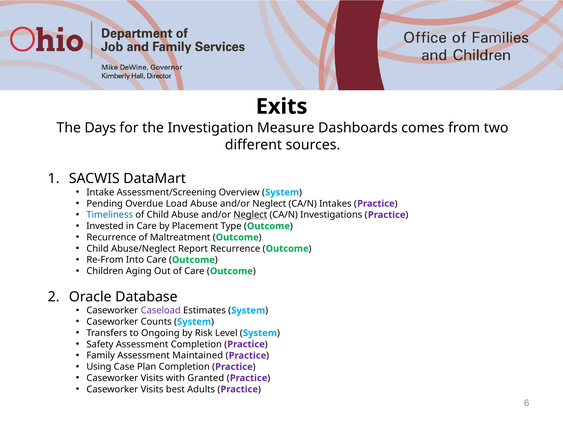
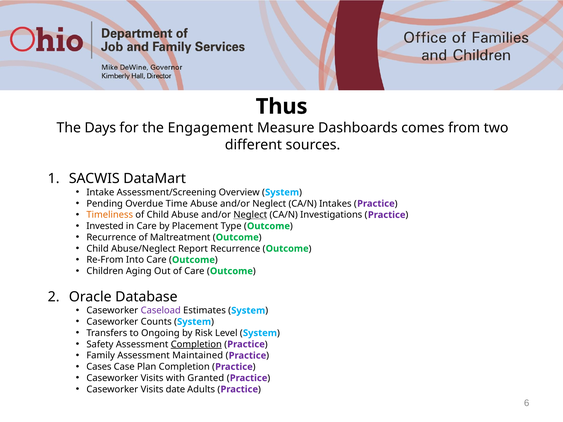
Exits: Exits -> Thus (282, 107)
Investigation: Investigation -> Engagement (210, 128)
Load: Load -> Time (177, 204)
Timeliness colour: blue -> orange (110, 215)
Completion underline: none -> present (196, 344)
Using: Using -> Cases (99, 367)
best: best -> date (175, 389)
